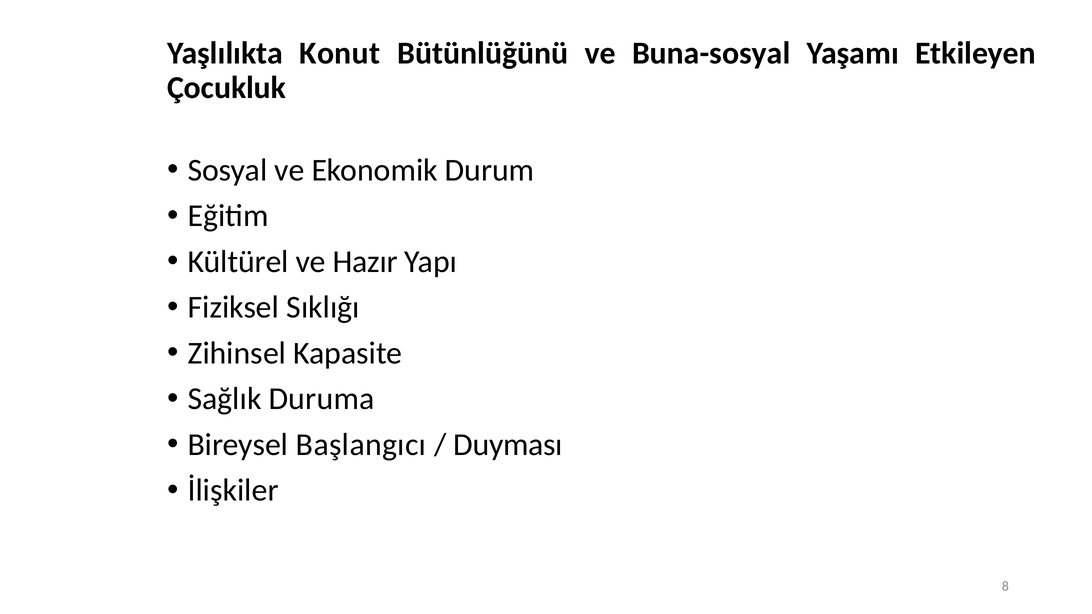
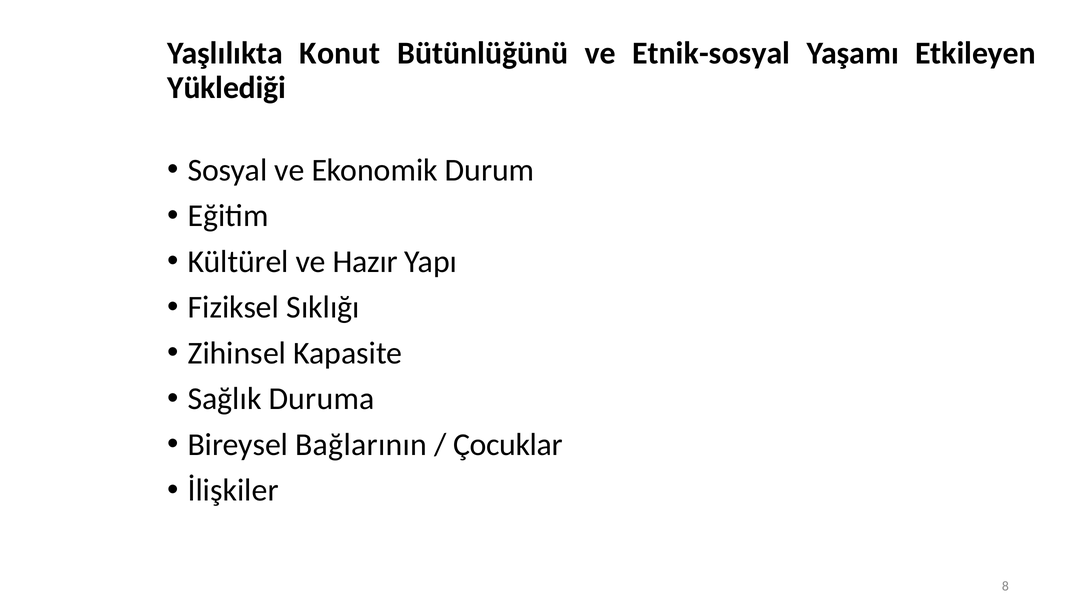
Buna-sosyal: Buna-sosyal -> Etnik-sosyal (711, 53)
Çocukluk: Çocukluk -> Yüklediği (227, 88)
Başlangıcı: Başlangıcı -> Bağlarının (361, 445)
Duyması: Duyması -> Çocuklar (508, 445)
